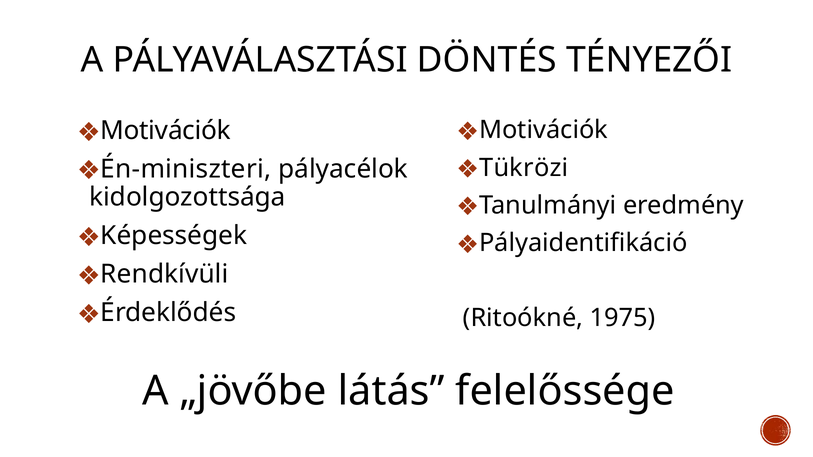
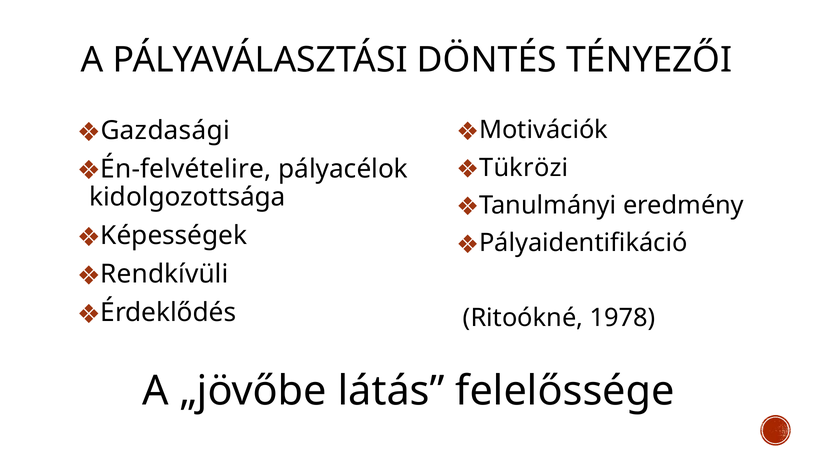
Motivációk: Motivációk -> Gazdasági (165, 131)
Én-miniszteri: Én-miniszteri -> Én-felvételire (186, 169)
1975: 1975 -> 1978 (623, 318)
